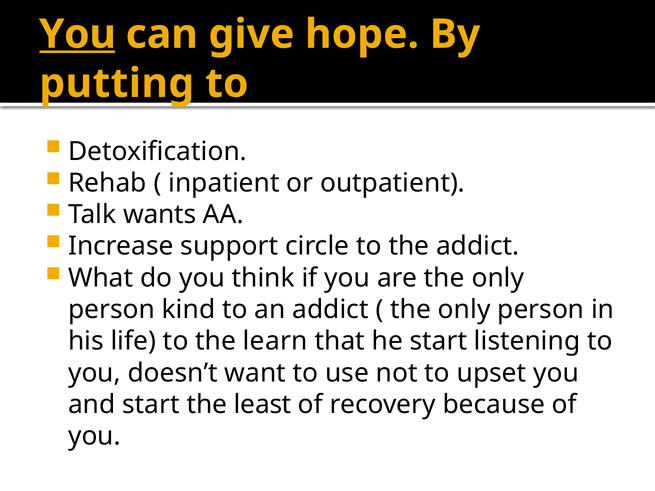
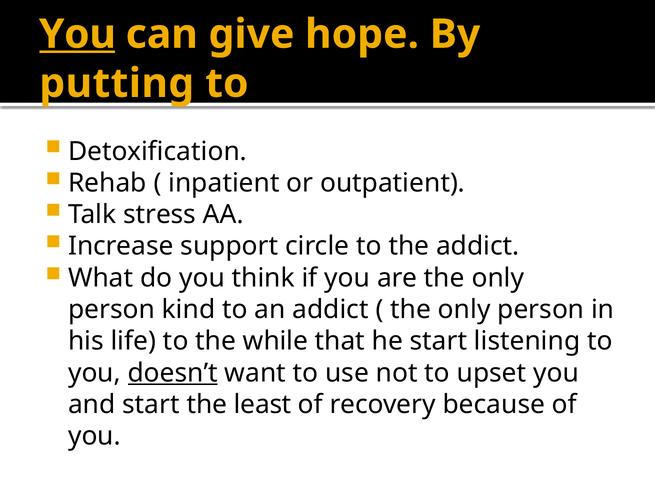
wants: wants -> stress (160, 215)
learn: learn -> while (275, 341)
doesn’t underline: none -> present (173, 373)
